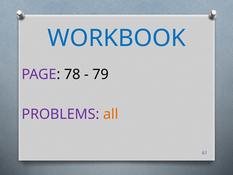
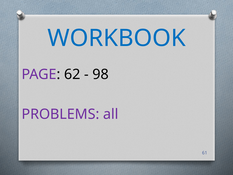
78: 78 -> 62 (72, 74)
79: 79 -> 98 (101, 74)
all colour: orange -> purple (111, 114)
